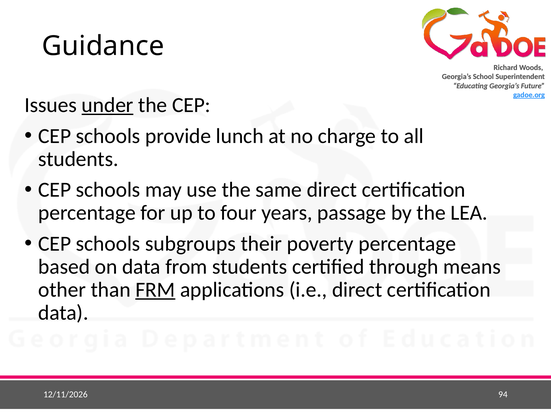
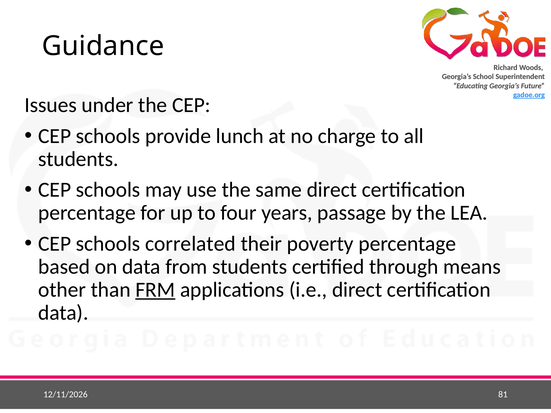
under underline: present -> none (108, 105)
subgroups: subgroups -> correlated (190, 244)
94: 94 -> 81 (503, 395)
